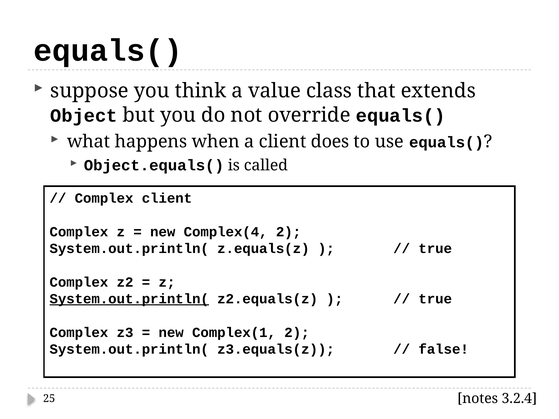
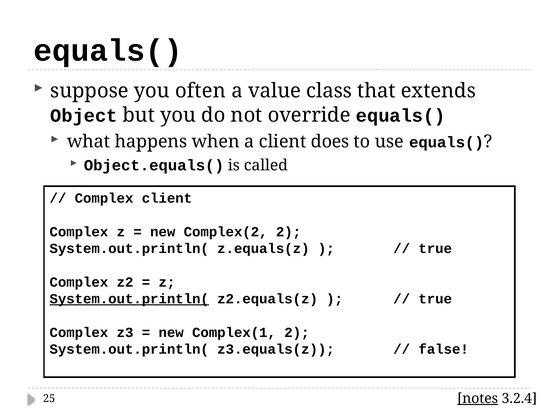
think: think -> often (200, 91)
Complex(4: Complex(4 -> Complex(2 (226, 232)
notes underline: none -> present (478, 399)
